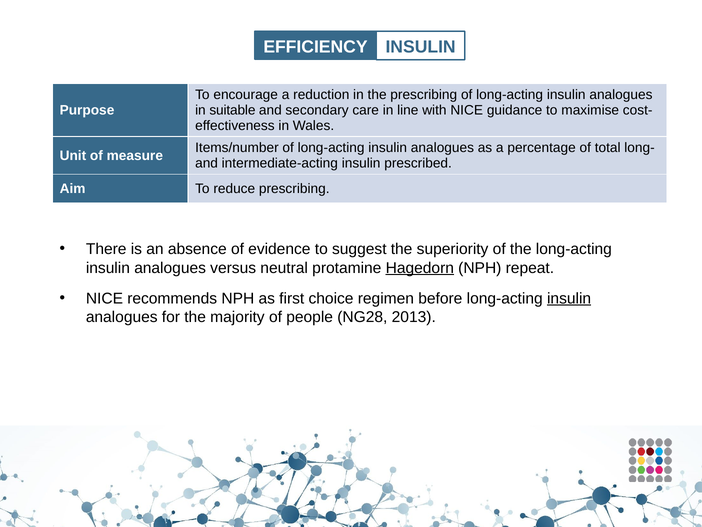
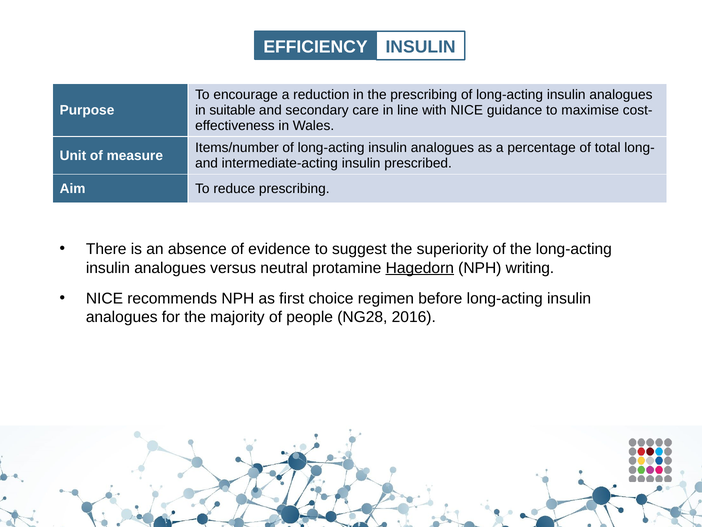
repeat: repeat -> writing (530, 268)
insulin underline: present -> none (569, 298)
2013: 2013 -> 2016 (414, 317)
